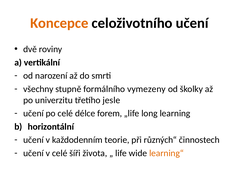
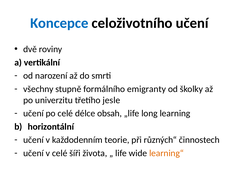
Koncepce colour: orange -> blue (59, 23)
vymezeny: vymezeny -> emigranty (146, 89)
forem: forem -> obsah (110, 114)
